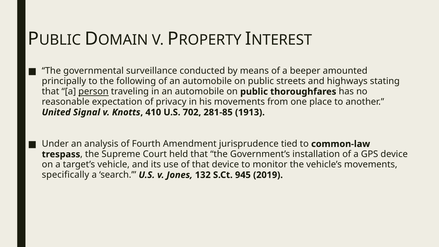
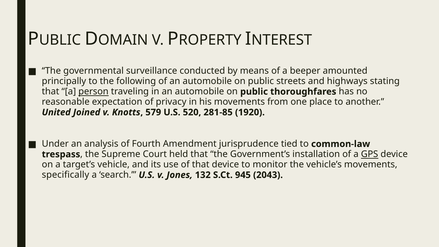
Signal: Signal -> Joined (87, 112)
410: 410 -> 579 (153, 112)
702: 702 -> 520 (192, 112)
1913: 1913 -> 1920 (250, 112)
GPS underline: none -> present (370, 154)
2019: 2019 -> 2043 (268, 175)
